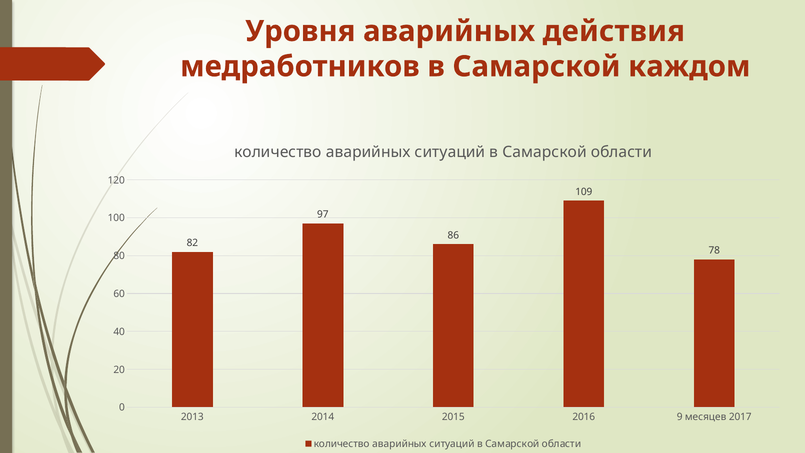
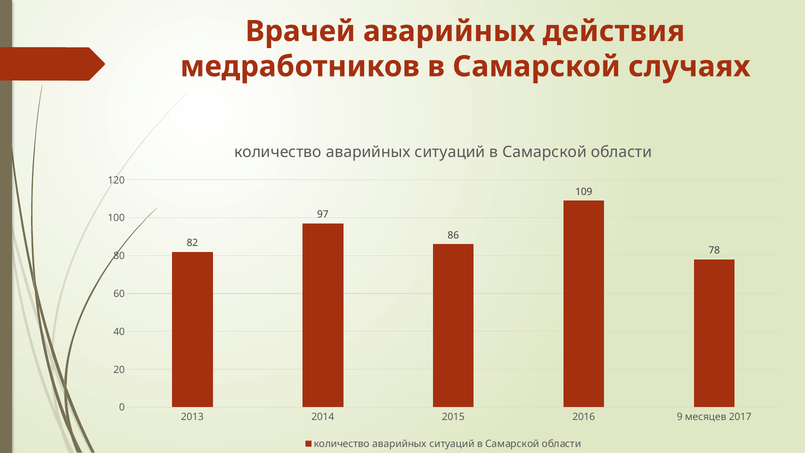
Уровня: Уровня -> Врачей (300, 31)
каждом: каждом -> случаях (689, 67)
